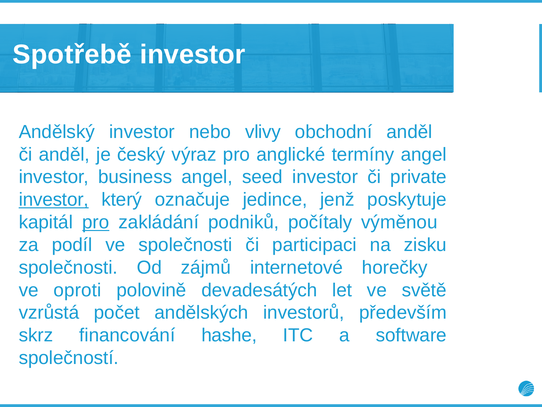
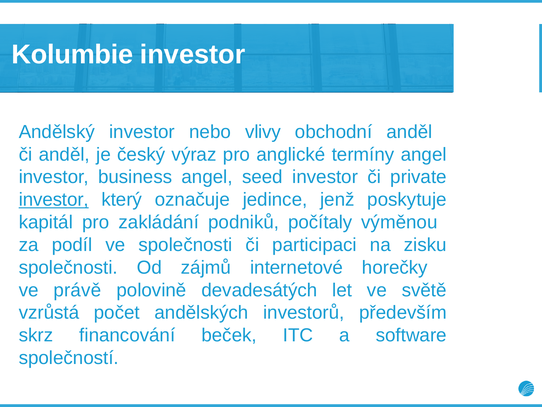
Spotřebě: Spotřebě -> Kolumbie (72, 55)
pro underline: present -> none (96, 222)
oproti: oproti -> právě (77, 290)
hashe: hashe -> beček (229, 335)
